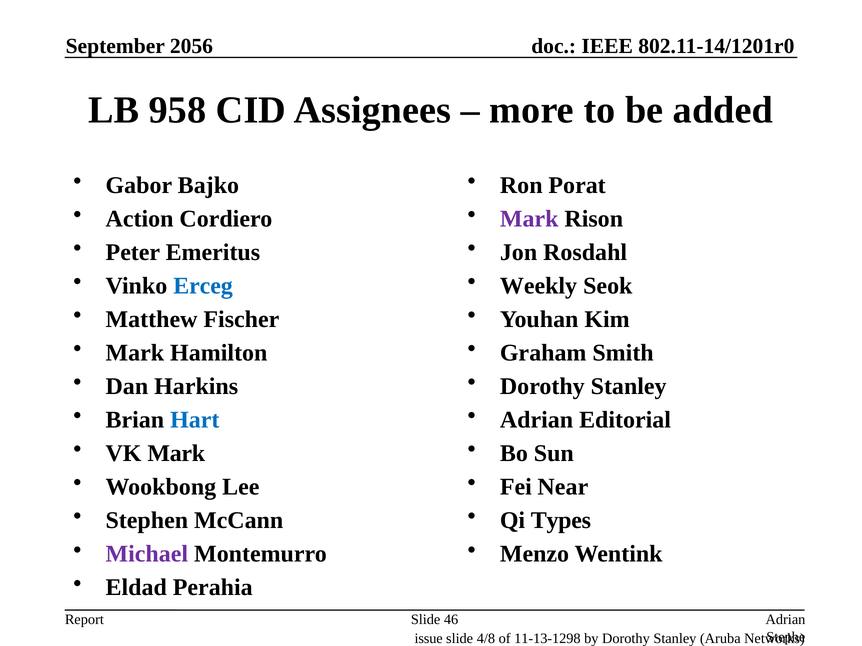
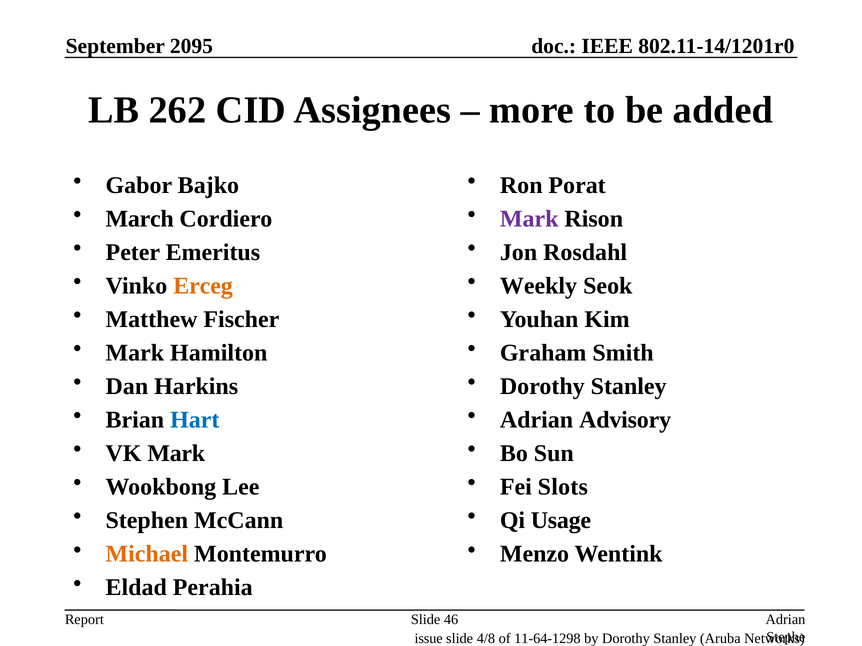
2056: 2056 -> 2095 (191, 46)
958: 958 -> 262 (178, 110)
Action: Action -> March (140, 219)
Erceg colour: blue -> orange (203, 286)
Editorial: Editorial -> Advisory (625, 420)
Near: Near -> Slots (563, 487)
Types: Types -> Usage (561, 521)
Michael colour: purple -> orange (147, 554)
11-13-1298: 11-13-1298 -> 11-64-1298 (547, 639)
